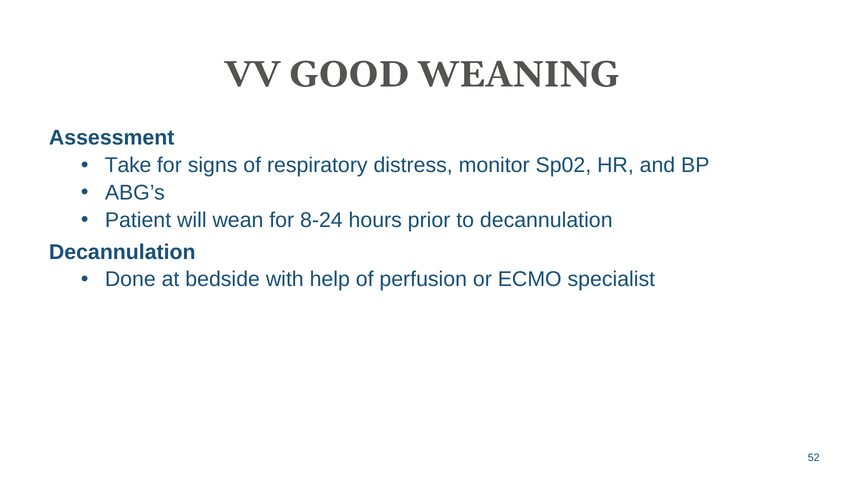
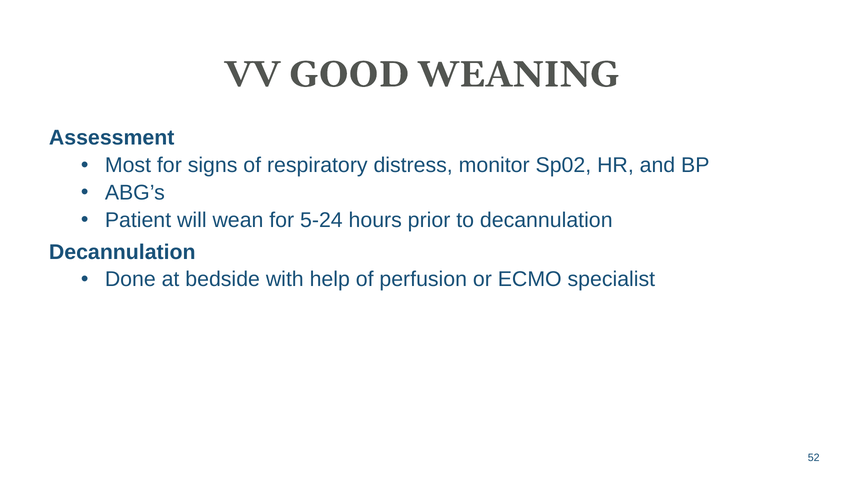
Take: Take -> Most (128, 165)
8-24: 8-24 -> 5-24 (321, 220)
